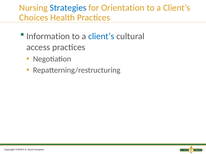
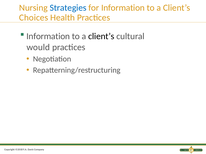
for Orientation: Orientation -> Information (123, 8)
client’s colour: blue -> black (101, 36)
access: access -> would (38, 47)
